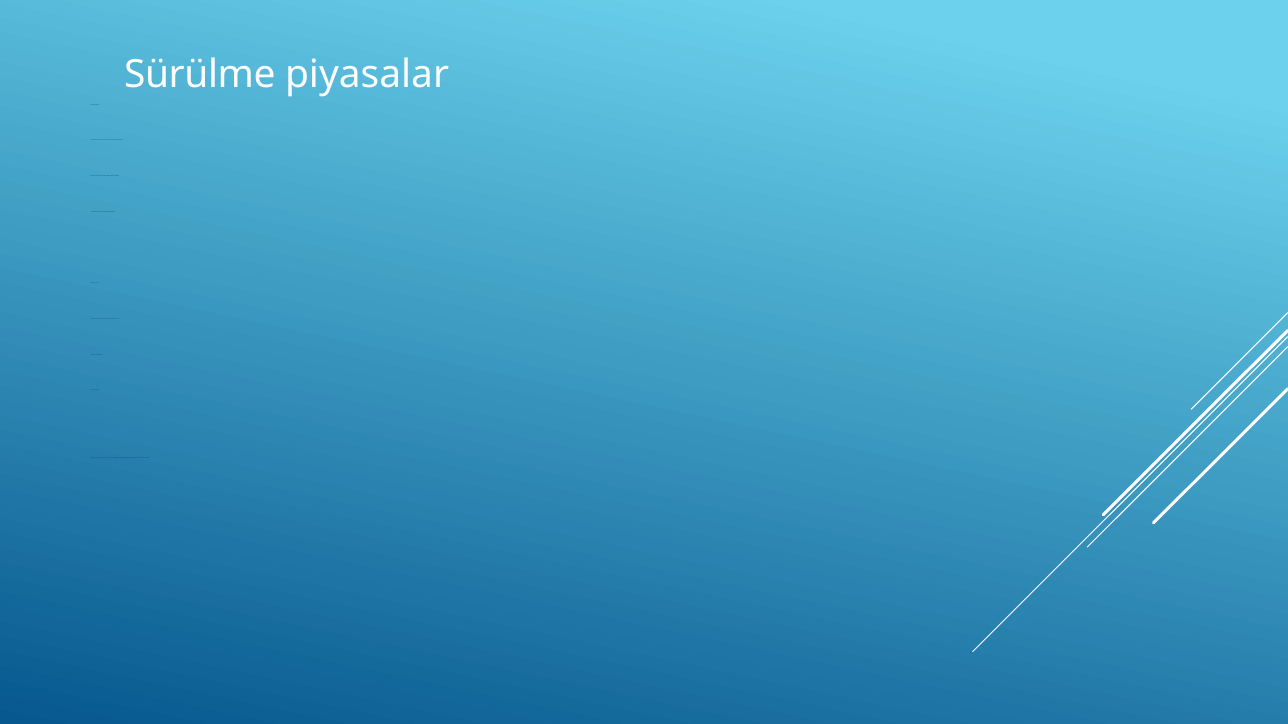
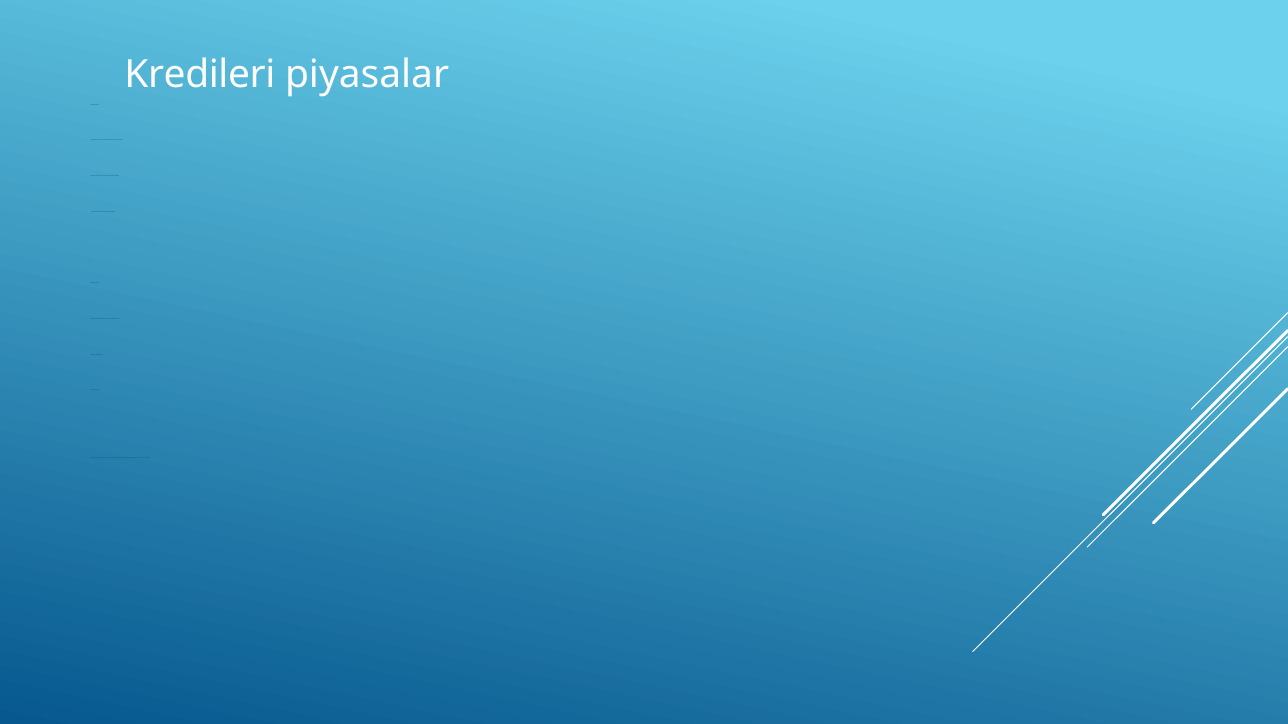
Sürülme: Sürülme -> Kredileri (200, 74)
